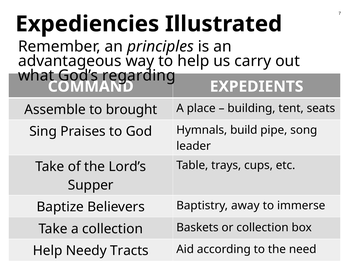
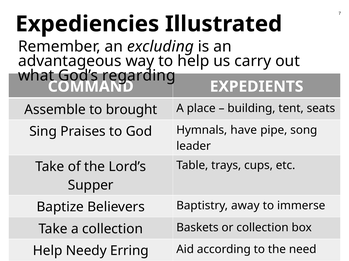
principles: principles -> excluding (160, 47)
build: build -> have (244, 130)
Needy Tracts: Tracts -> Erring (129, 251)
